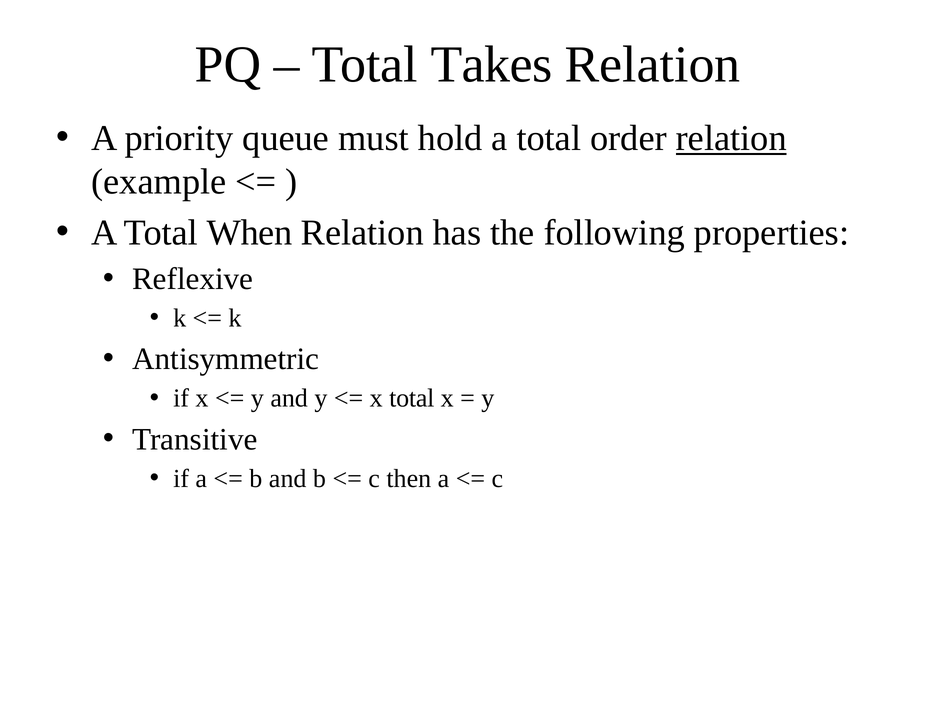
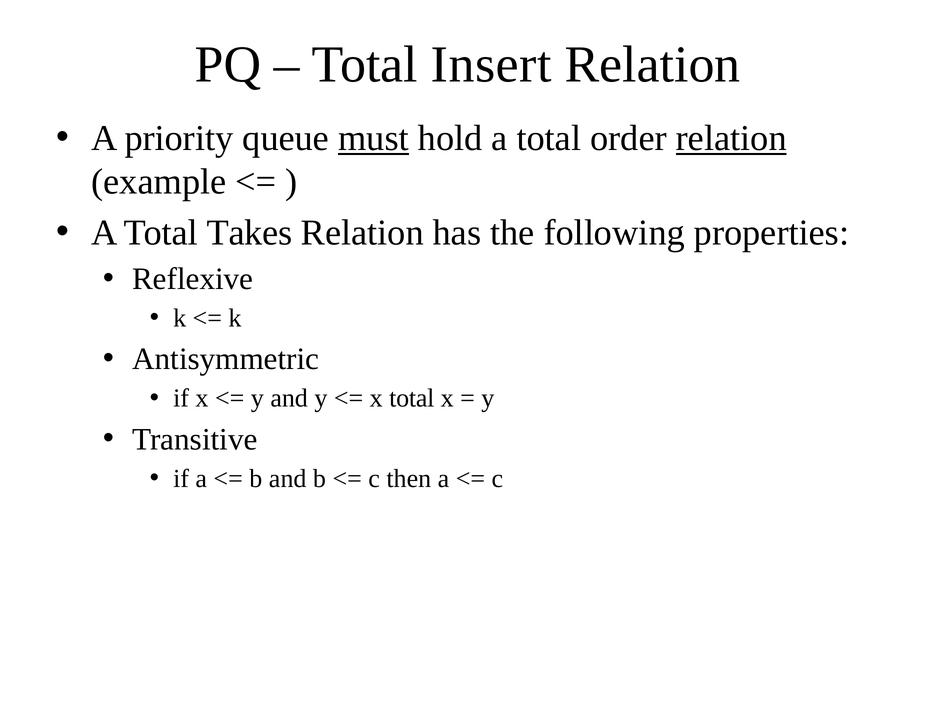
Takes: Takes -> Insert (491, 64)
must underline: none -> present (373, 138)
When: When -> Takes (250, 233)
